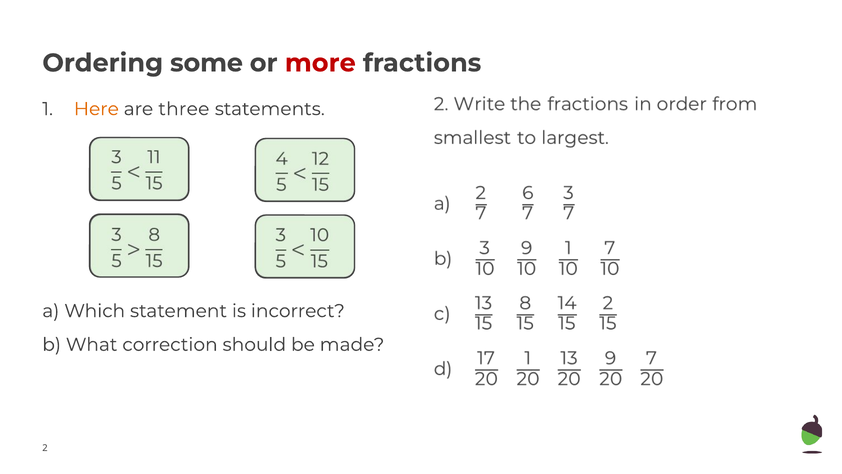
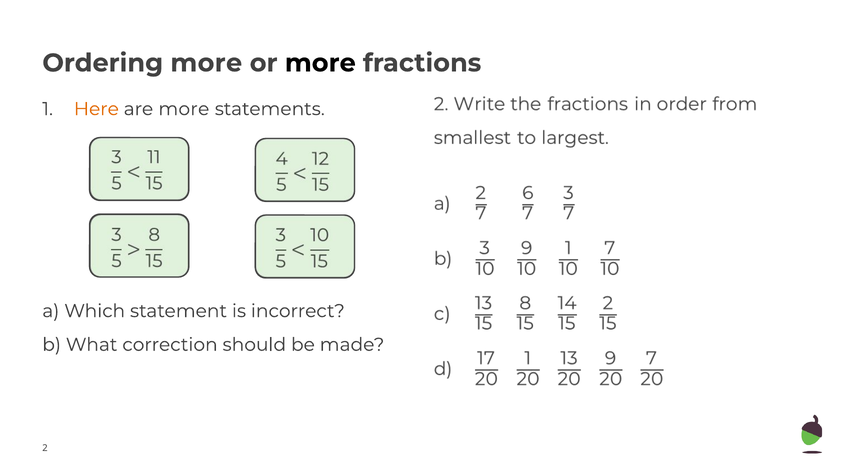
Ordering some: some -> more (206, 63)
more colour: red -> black (320, 63)
are three: three -> more (184, 109)
